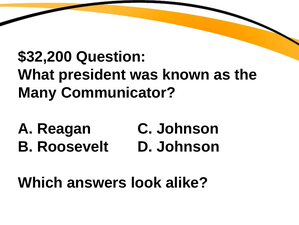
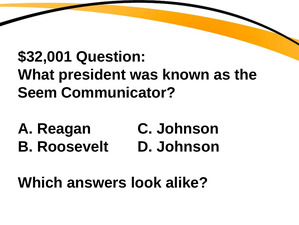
$32,200: $32,200 -> $32,001 (45, 57)
Many: Many -> Seem (38, 92)
